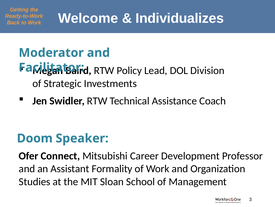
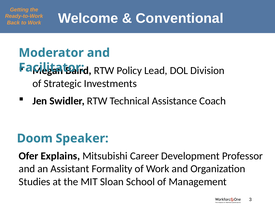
Individualizes: Individualizes -> Conventional (180, 18)
Connect: Connect -> Explains (60, 155)
